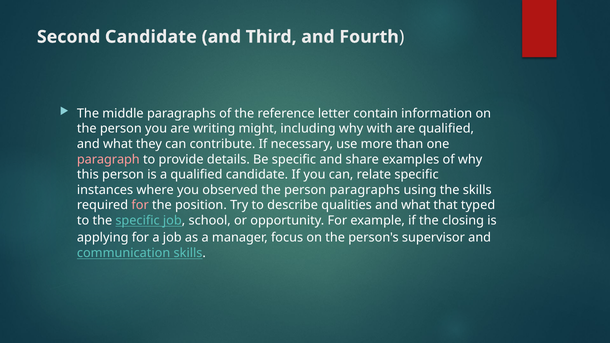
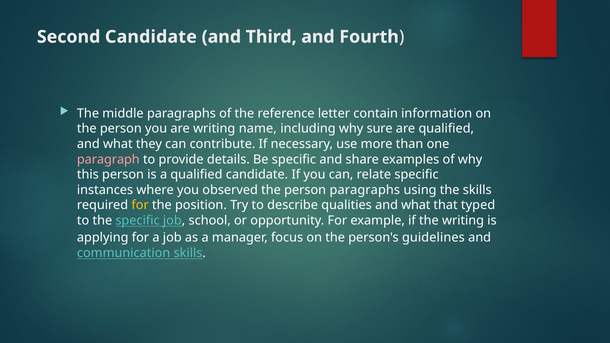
might: might -> name (258, 129)
with: with -> sure (380, 129)
for colour: pink -> yellow (140, 205)
the closing: closing -> writing (463, 220)
supervisor: supervisor -> guidelines (433, 238)
